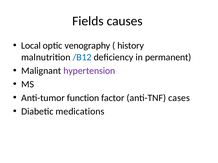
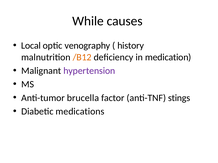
Fields: Fields -> While (88, 21)
/B12 colour: blue -> orange (82, 57)
permanent: permanent -> medication (168, 57)
function: function -> brucella (83, 98)
cases: cases -> stings (179, 98)
